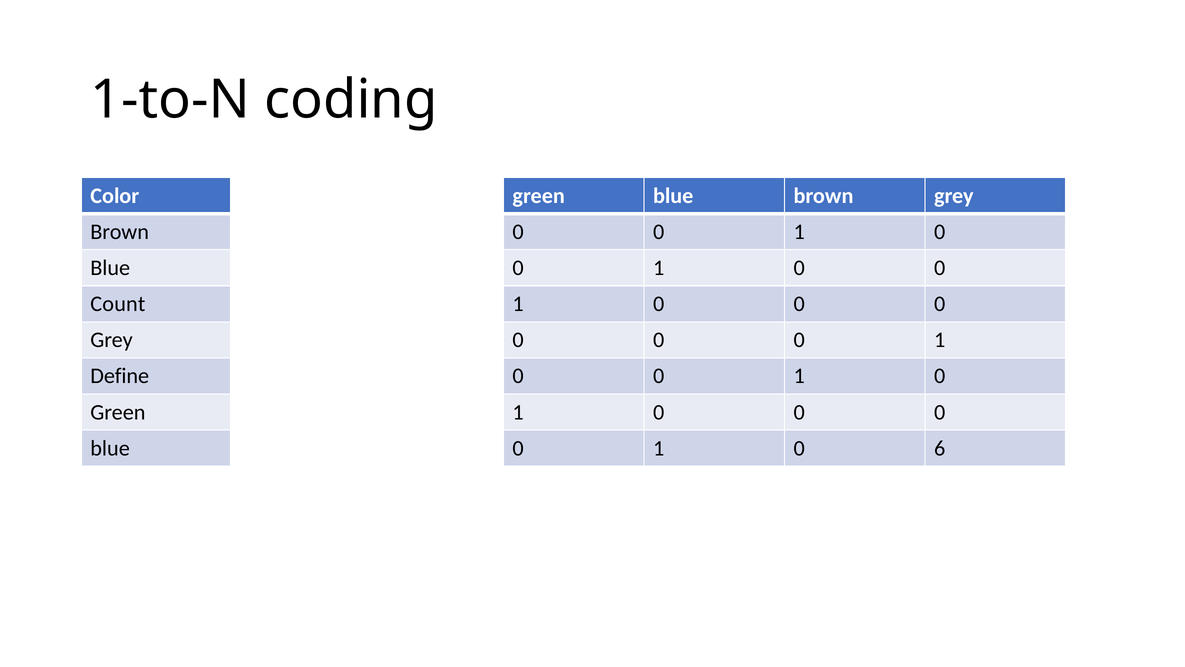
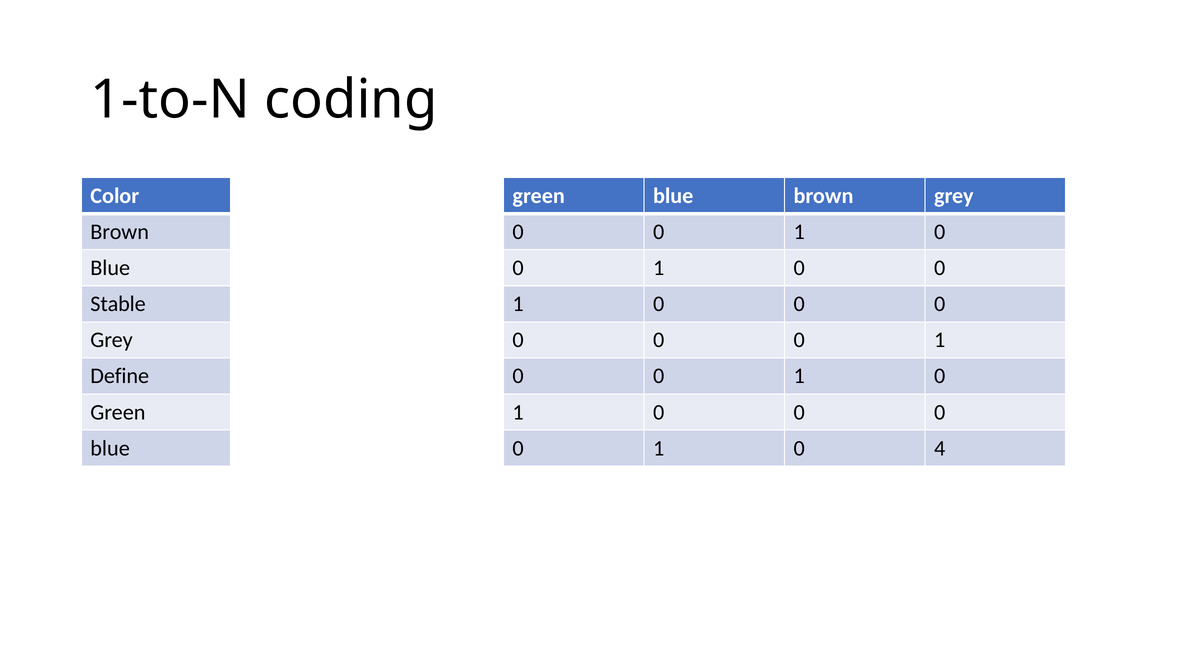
Count: Count -> Stable (118, 304)
6: 6 -> 4 (940, 448)
